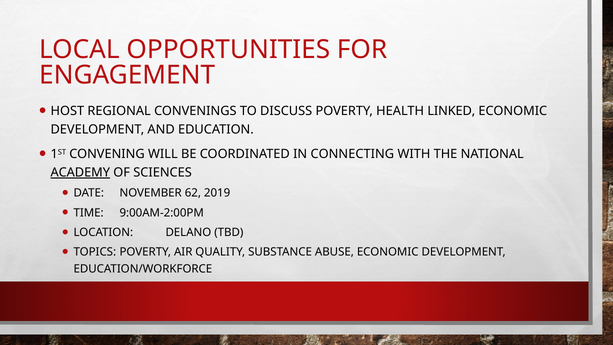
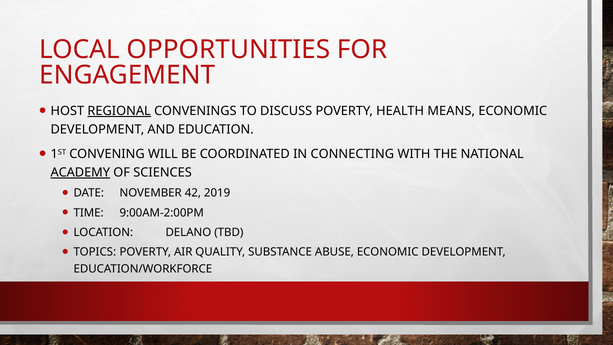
REGIONAL underline: none -> present (119, 111)
LINKED: LINKED -> MEANS (451, 111)
62: 62 -> 42 (193, 193)
